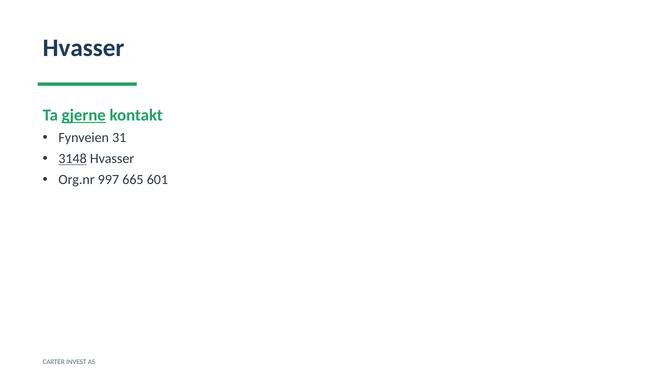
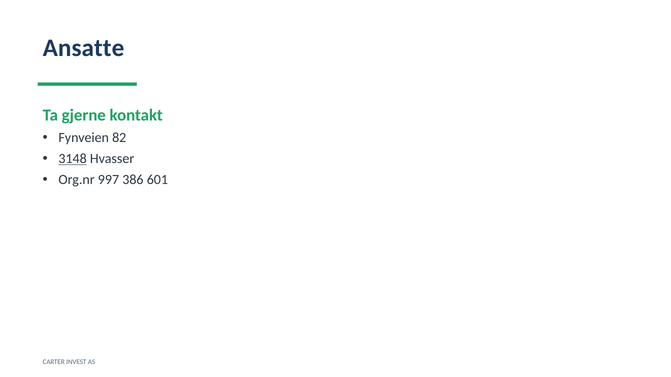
Hvasser: Hvasser -> Ansatte (83, 48)
gjerne underline: present -> none (84, 116)
31: 31 -> 82 (119, 138)
665: 665 -> 386 (133, 180)
